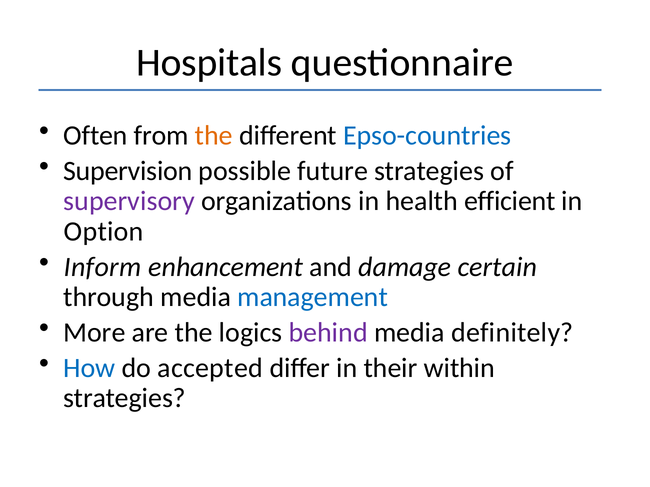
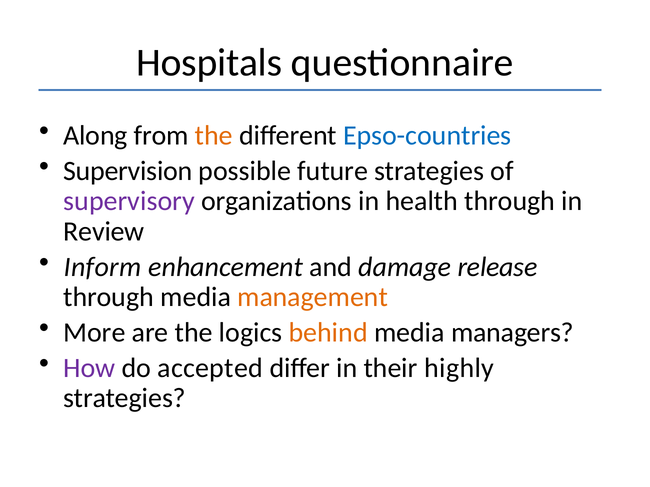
Often: Often -> Along (96, 136)
health efficient: efficient -> through (510, 201)
Option: Option -> Review (104, 232)
certain: certain -> release (498, 267)
management colour: blue -> orange (313, 297)
behind colour: purple -> orange (328, 333)
definitely: definitely -> managers (512, 333)
How colour: blue -> purple (89, 368)
within: within -> highly (459, 368)
